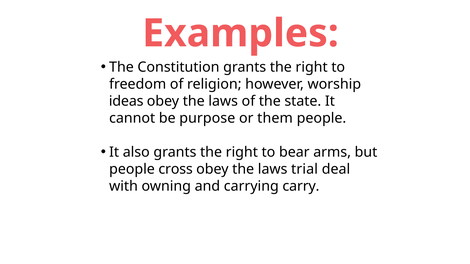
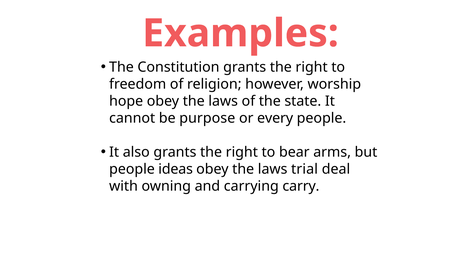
ideas: ideas -> hope (126, 101)
them: them -> every (275, 118)
cross: cross -> ideas (176, 170)
